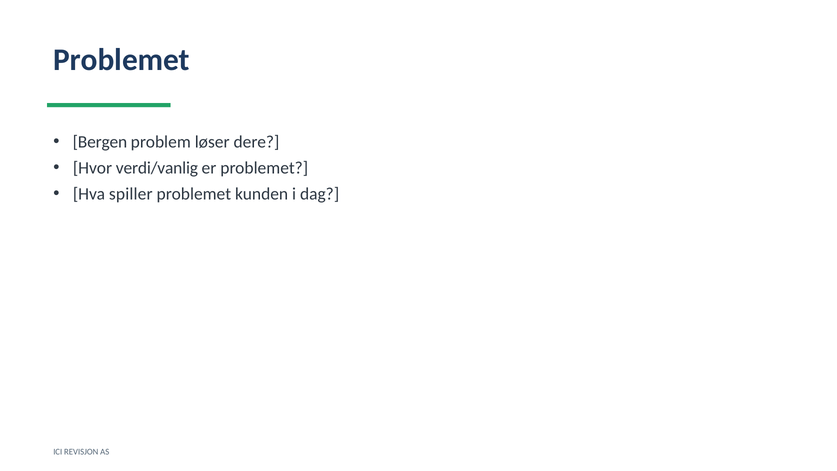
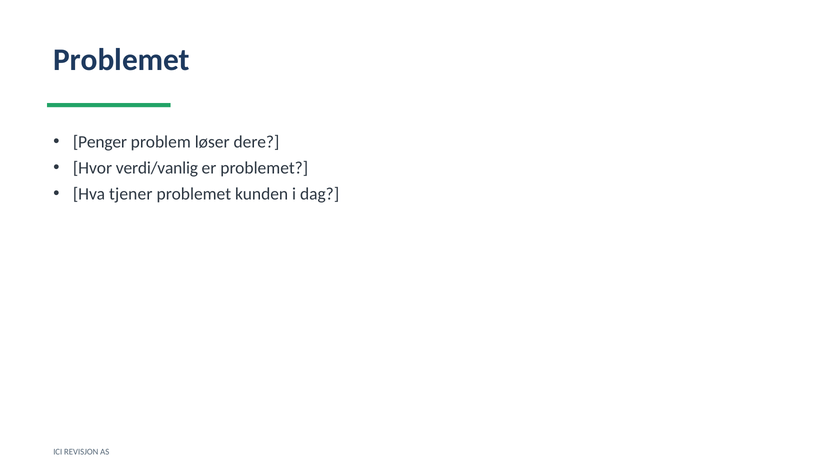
Bergen: Bergen -> Penger (100, 142)
spiller: spiller -> tjener (131, 194)
